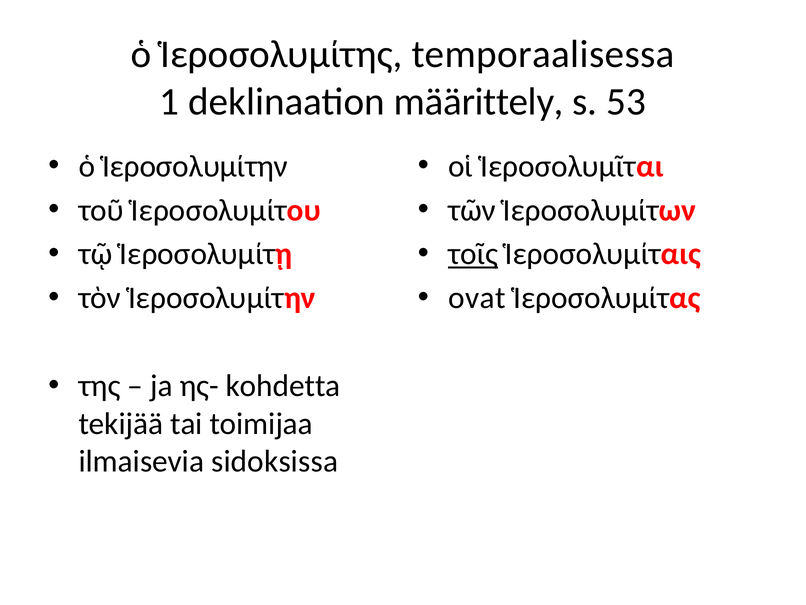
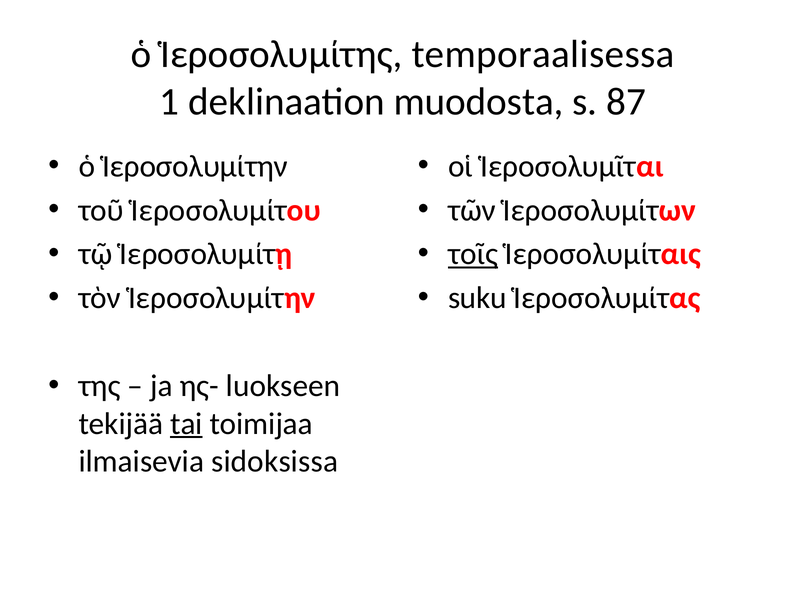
määrittely: määrittely -> muodosta (479, 101)
53: 53 -> 87 (626, 101)
ovat: ovat -> suku (477, 298)
kohdetta: kohdetta -> luokseen (283, 386)
tai underline: none -> present (186, 423)
